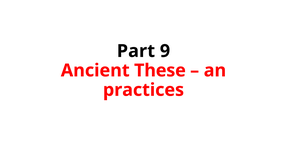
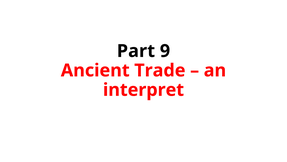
These: These -> Trade (160, 70)
practices: practices -> interpret (143, 90)
